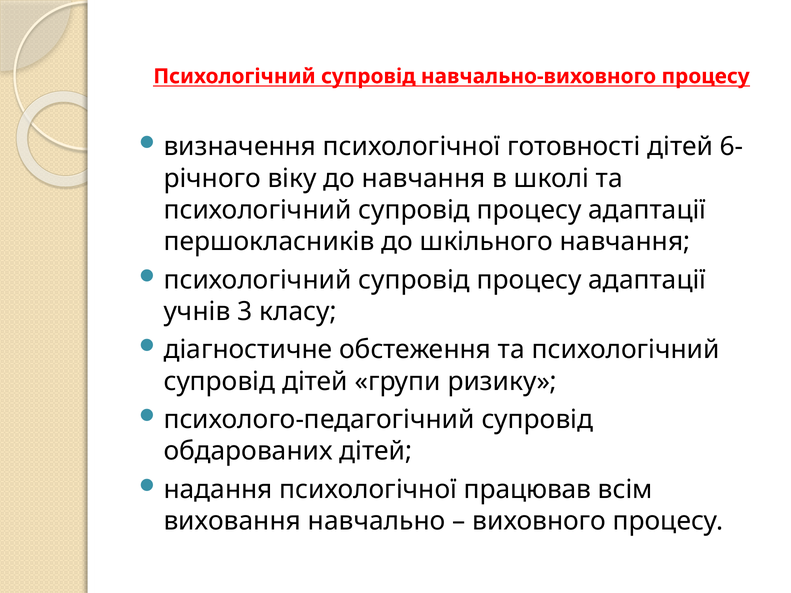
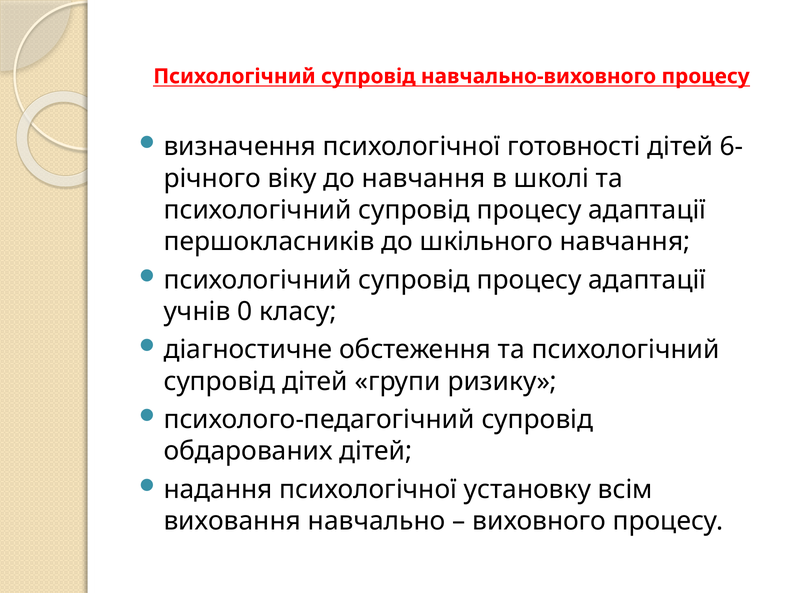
3: 3 -> 0 (245, 312)
працював: працював -> установку (527, 490)
